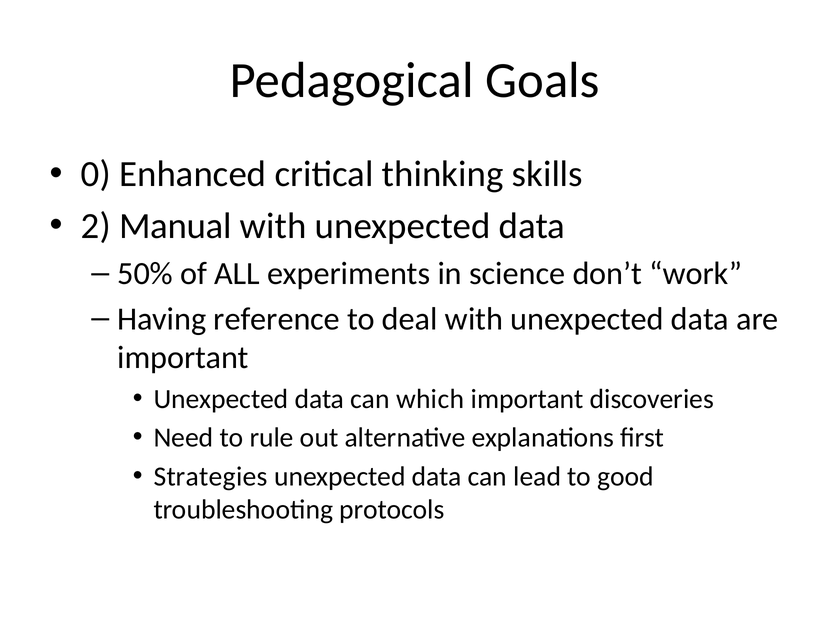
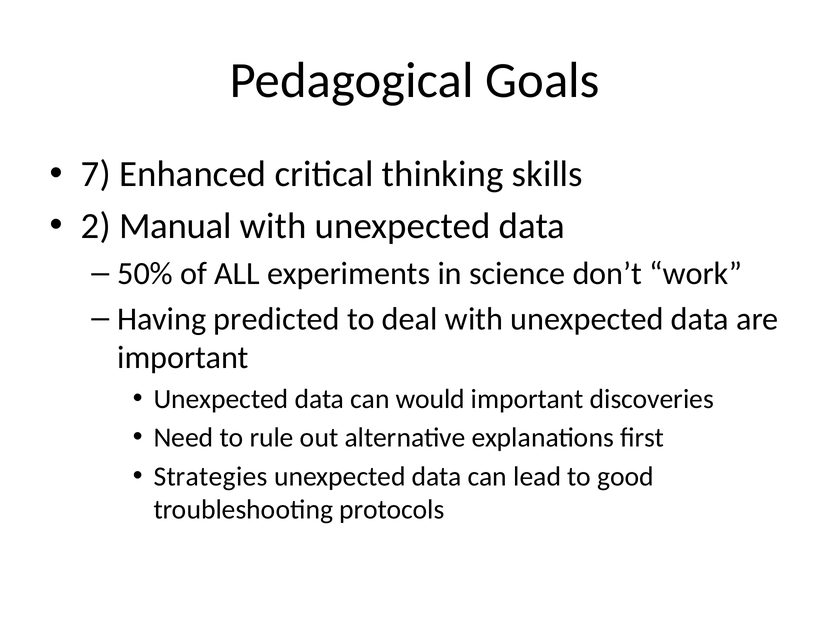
0: 0 -> 7 (96, 174)
reference: reference -> predicted (277, 319)
which: which -> would (430, 399)
